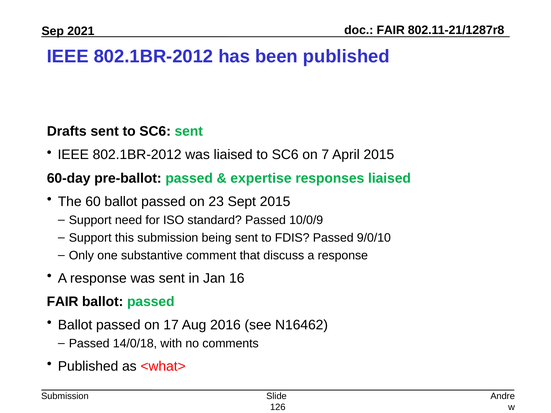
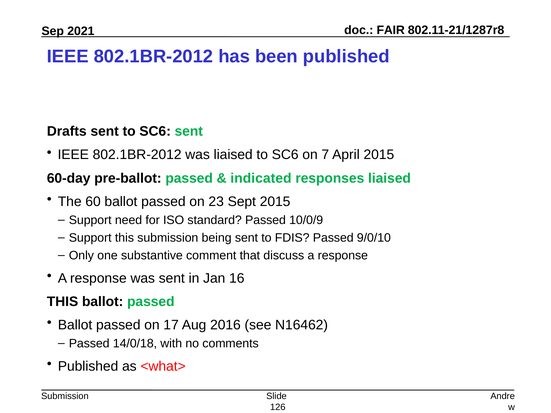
expertise: expertise -> indicated (261, 178)
FAIR: FAIR -> THIS (63, 302)
